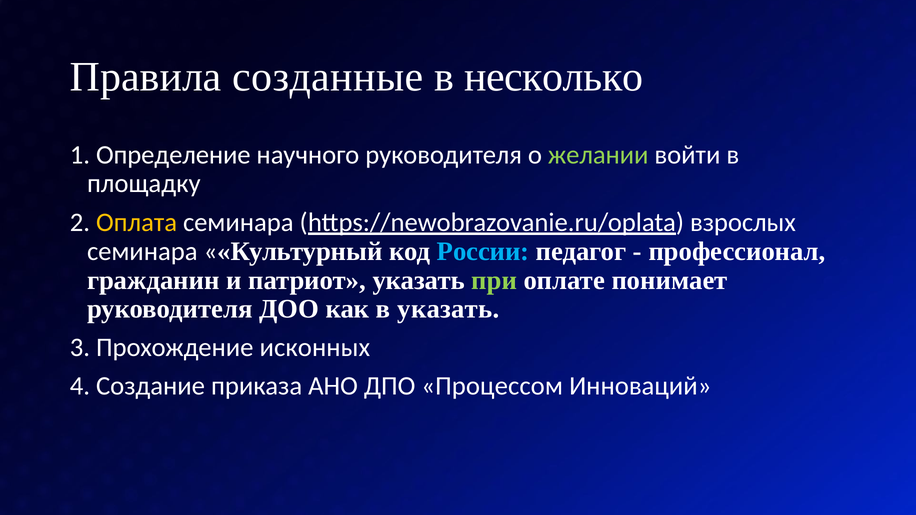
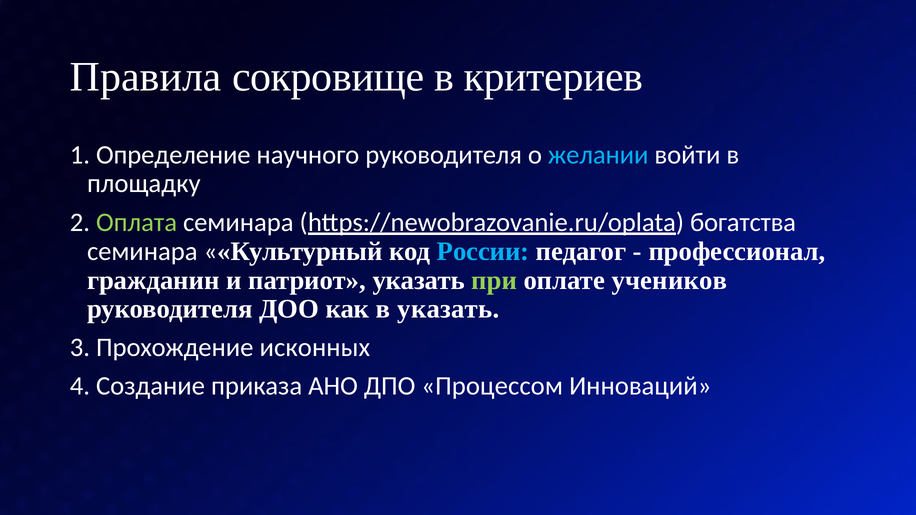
созданные: созданные -> сокровище (328, 77)
несколько: несколько -> критериев (554, 77)
желании colour: light green -> light blue (598, 155)
Оплата colour: yellow -> light green (137, 223)
взрослых: взрослых -> богатства (743, 223)
понимает: понимает -> учеников (669, 280)
